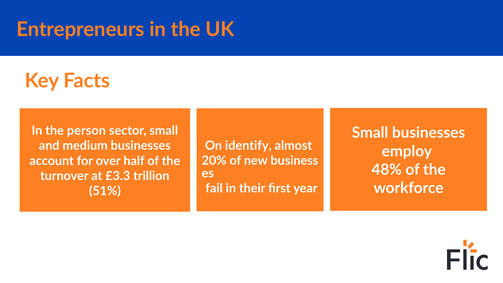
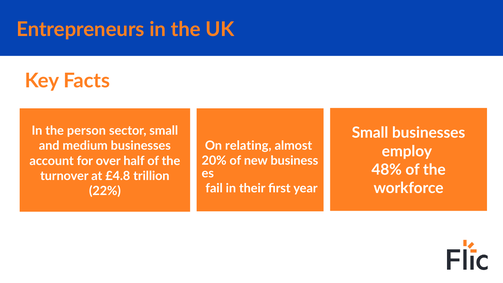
identify: identify -> relating (248, 146)
£3.3: £3.3 -> £4.8 (118, 176)
51%: 51% -> 22% (105, 191)
